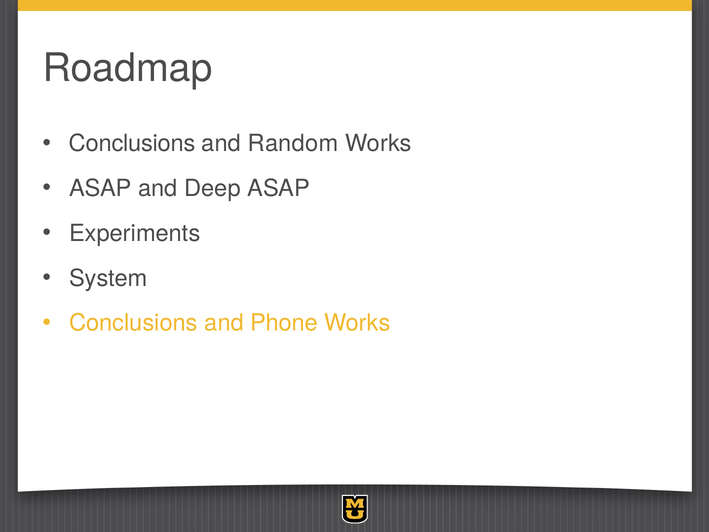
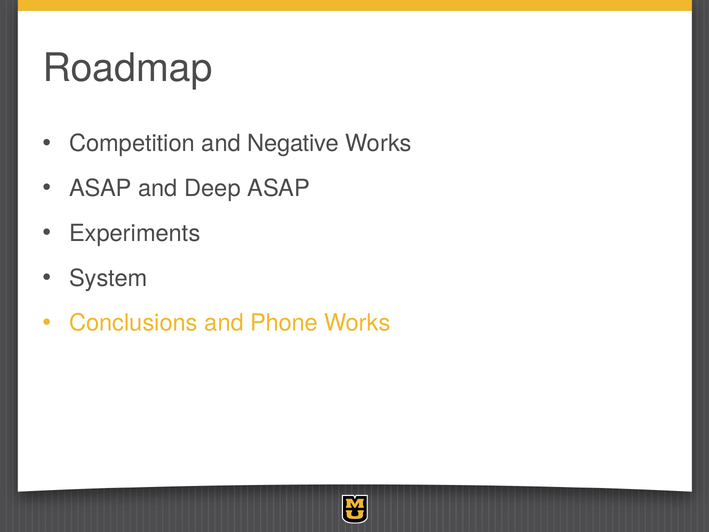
Conclusions: Conclusions -> Competition (132, 143)
Random: Random -> Negative (293, 143)
